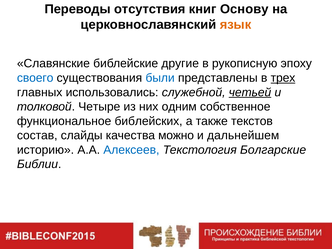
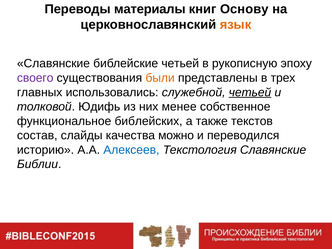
отсутствия: отсутствия -> материалы (150, 9)
библейские другие: другие -> четьей (180, 64)
своего colour: blue -> purple (35, 78)
были colour: blue -> orange (160, 78)
трех underline: present -> none (283, 78)
Четыре: Четыре -> Юдифь (99, 107)
одним: одним -> менее (179, 107)
дальнейшем: дальнейшем -> переводился (243, 135)
Текстология Болгарские: Болгарские -> Славянские (273, 150)
